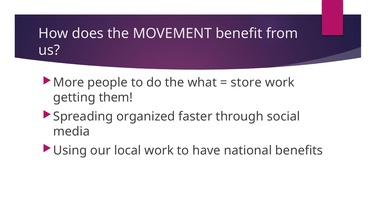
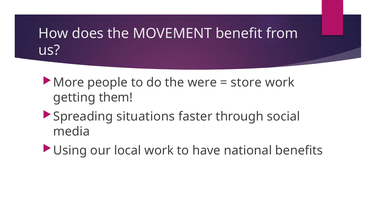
what: what -> were (202, 83)
organized: organized -> situations (146, 117)
